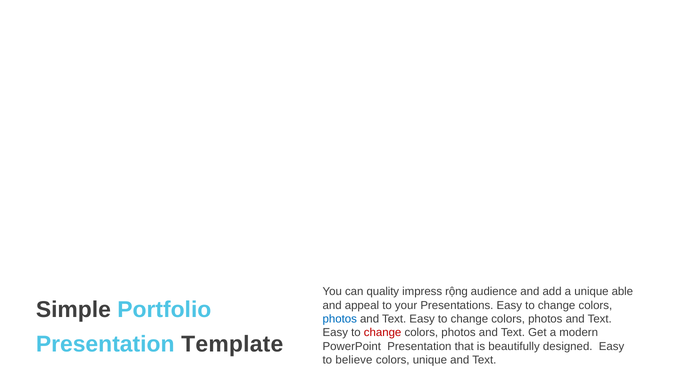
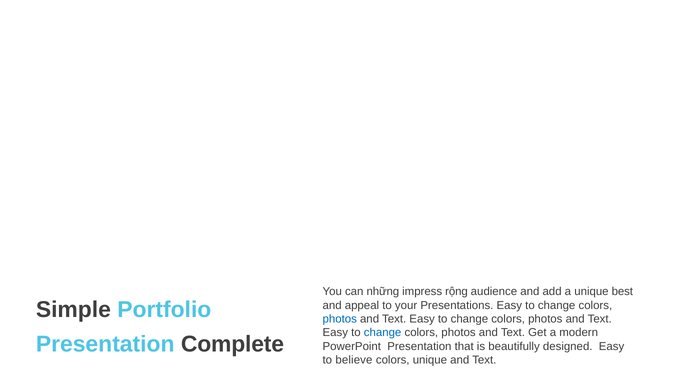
quality: quality -> những (383, 292)
able: able -> best (622, 292)
change colour: red -> blue (383, 333)
Template: Template -> Complete (232, 345)
